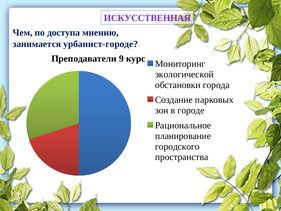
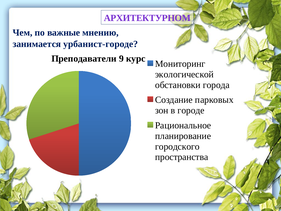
ИСКУССТВЕННАЯ: ИСКУССТВЕННАЯ -> АРХИТЕКТУРНОМ (147, 18)
доступа: доступа -> важные (64, 33)
